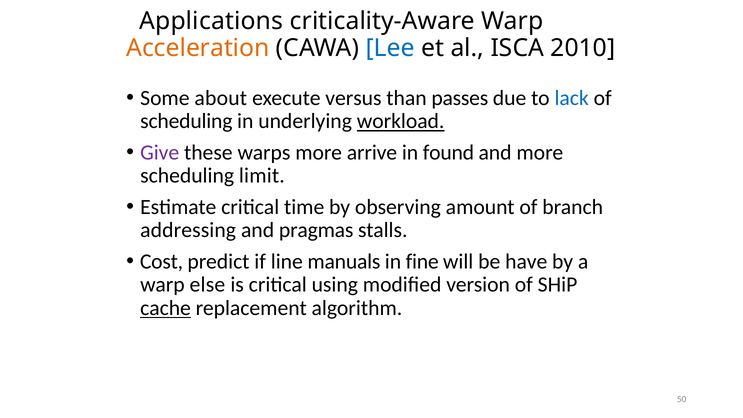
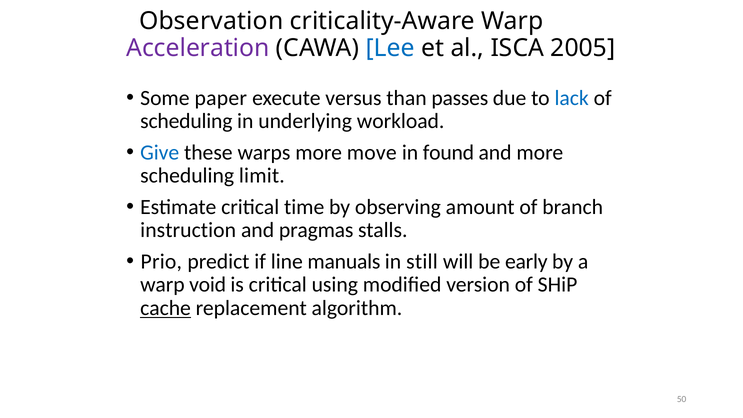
Applications: Applications -> Observation (211, 21)
Acceleration colour: orange -> purple (198, 48)
2010: 2010 -> 2005 (583, 48)
about: about -> paper (221, 98)
workload underline: present -> none (401, 121)
Give colour: purple -> blue (160, 152)
arrive: arrive -> move (372, 152)
addressing: addressing -> instruction (188, 230)
Cost: Cost -> Prio (161, 261)
fine: fine -> still (422, 261)
have: have -> early (526, 261)
else: else -> void (208, 285)
